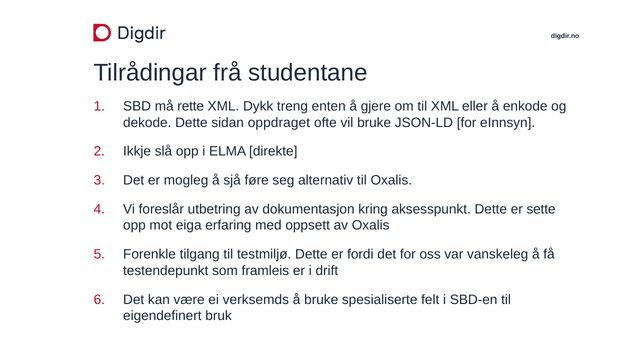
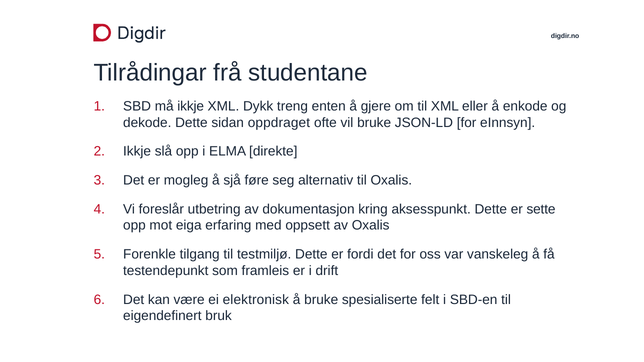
må rette: rette -> ikkje (191, 106)
verksemds: verksemds -> elektronisk (256, 300)
